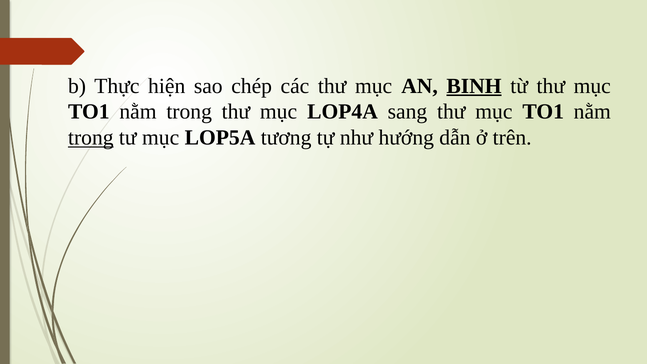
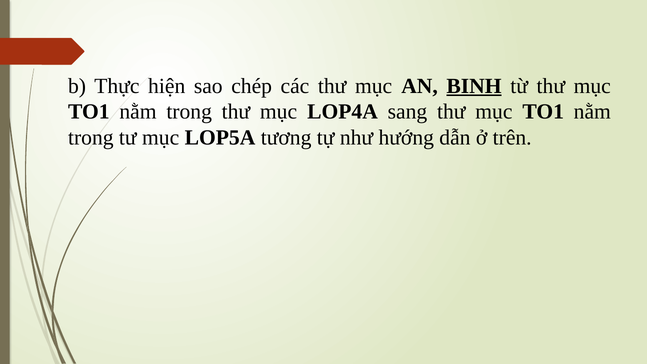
trong underline: present -> none (91, 138)
